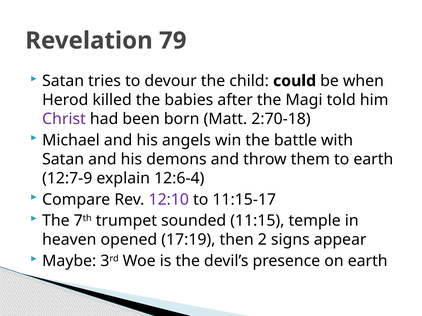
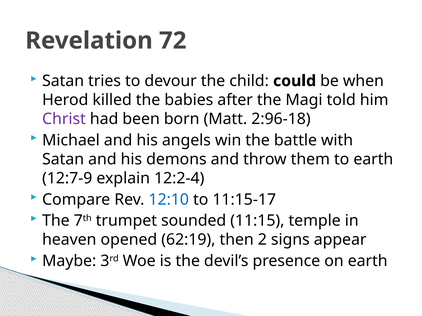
79: 79 -> 72 (173, 41)
2:70-18: 2:70-18 -> 2:96-18 (281, 119)
12:6-4: 12:6-4 -> 12:2-4 (179, 178)
12:10 colour: purple -> blue (169, 200)
17:19: 17:19 -> 62:19 (188, 240)
